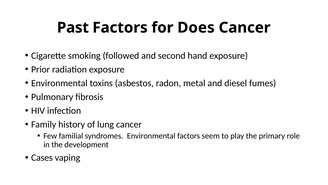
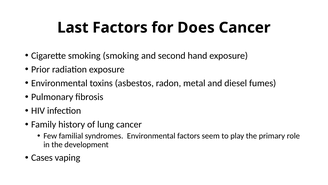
Past: Past -> Last (73, 28)
smoking followed: followed -> smoking (121, 55)
